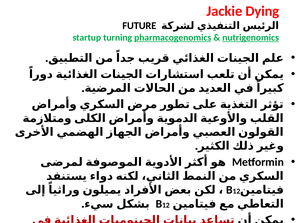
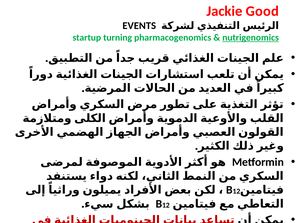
Dying: Dying -> Good (262, 11)
FUTURE: FUTURE -> EVENTS (139, 26)
pharmacogenomics underline: present -> none (173, 38)
